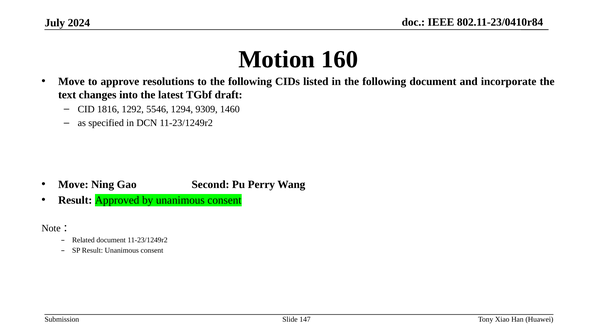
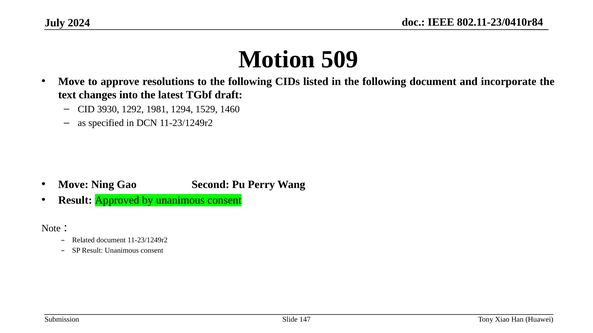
160: 160 -> 509 (340, 60)
1816: 1816 -> 3930 (108, 109)
5546: 5546 -> 1981 (157, 109)
9309: 9309 -> 1529 (207, 109)
